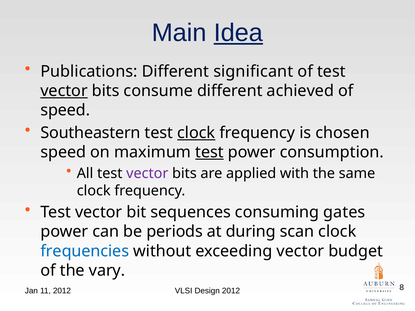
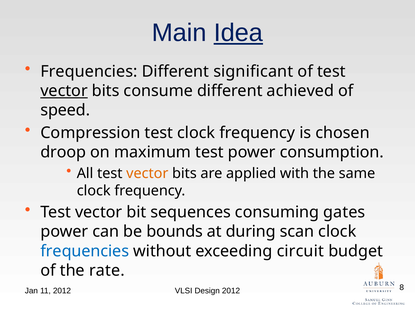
Publications: Publications -> Frequencies (89, 72)
Southeastern: Southeastern -> Compression (90, 133)
clock underline: present -> none (196, 133)
speed: speed -> droop (63, 152)
test underline: present -> none (209, 152)
vector colour: purple -> orange (147, 174)
periods: periods -> bounds (175, 232)
exceeding vector: vector -> circuit (300, 251)
vary: vary -> rate (107, 271)
